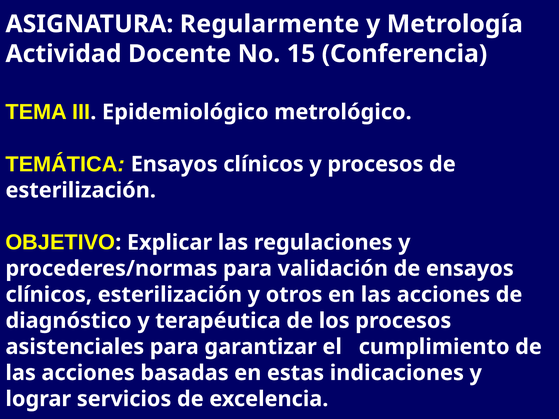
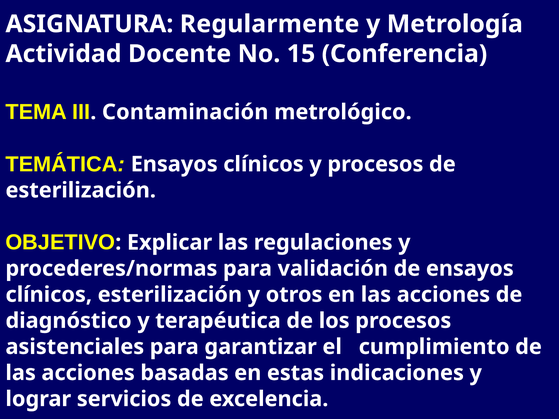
Epidemiológico: Epidemiológico -> Contaminación (185, 112)
